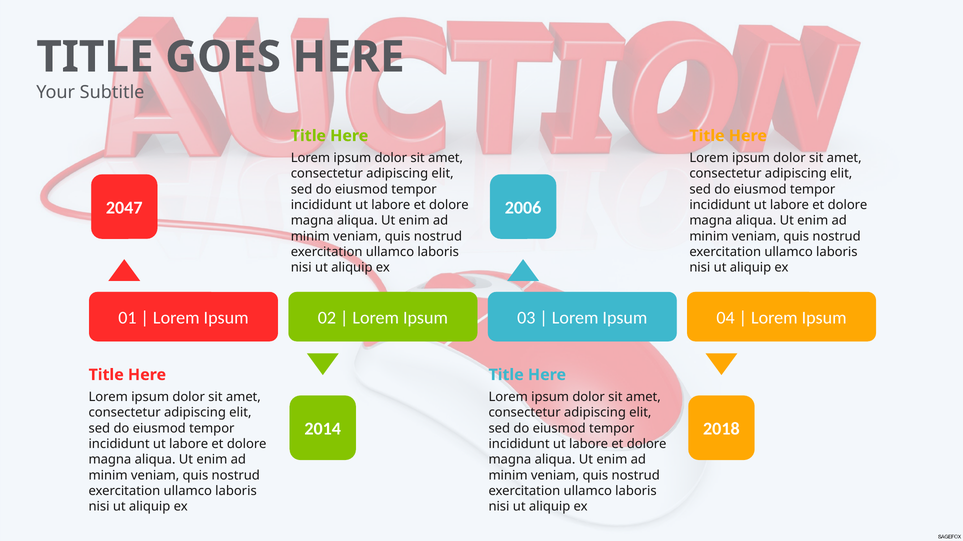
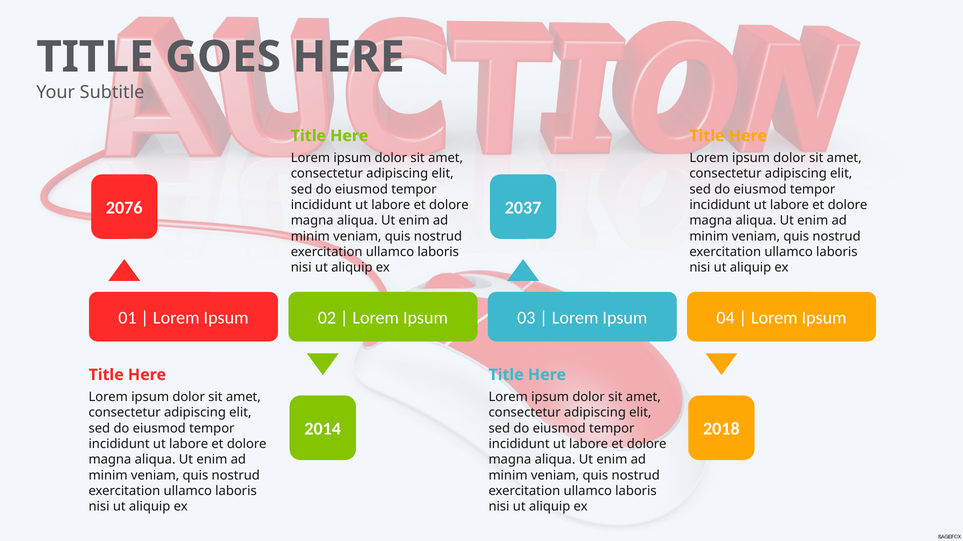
2047: 2047 -> 2076 (124, 208)
2006: 2006 -> 2037 (523, 208)
